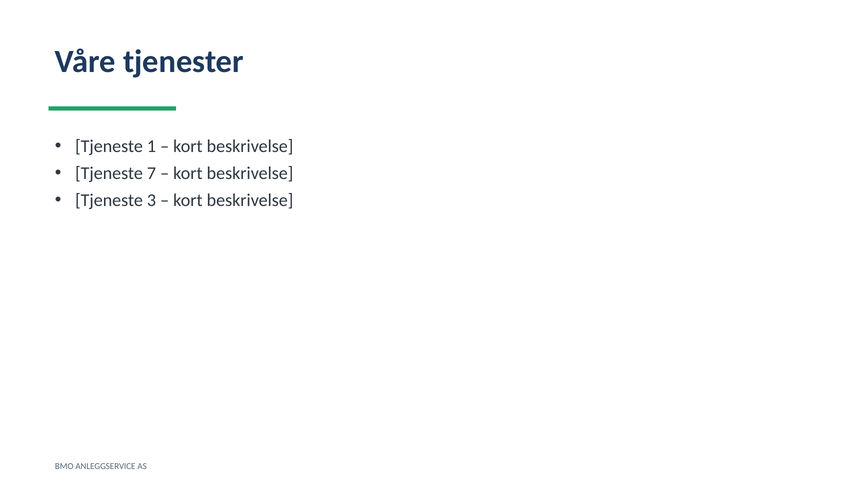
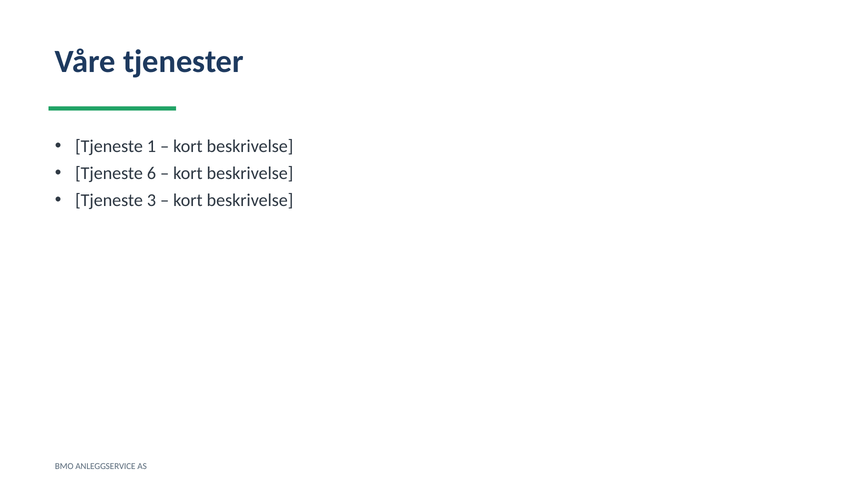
7: 7 -> 6 (151, 173)
